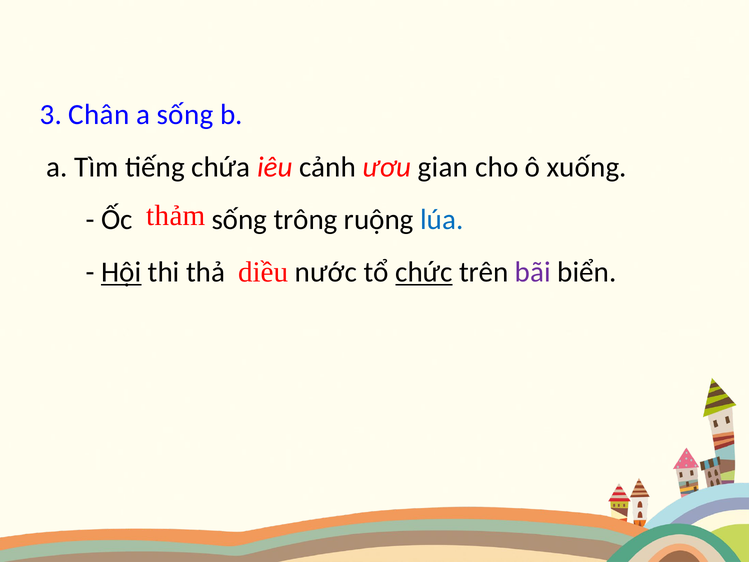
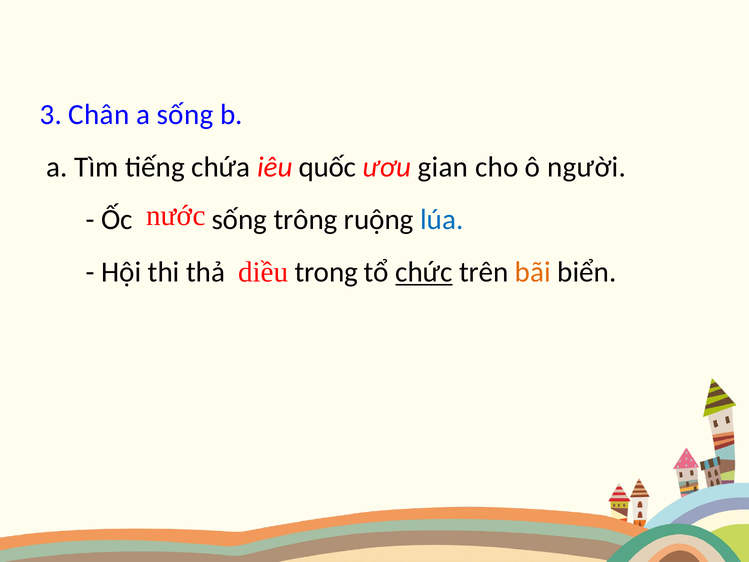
cảnh: cảnh -> quốc (328, 167)
xuống: xuống -> người (587, 167)
thảm: thảm -> nước (176, 216)
Hội underline: present -> none (121, 272)
nước: nước -> trong (326, 272)
bãi colour: purple -> orange (533, 272)
